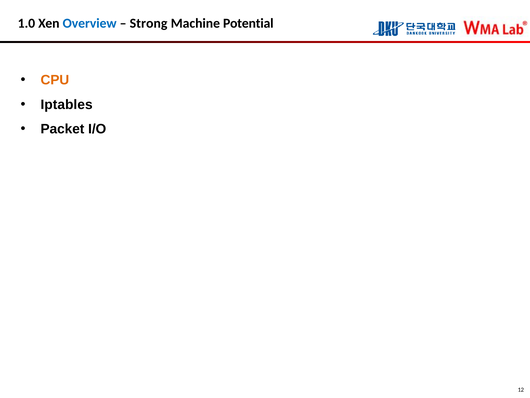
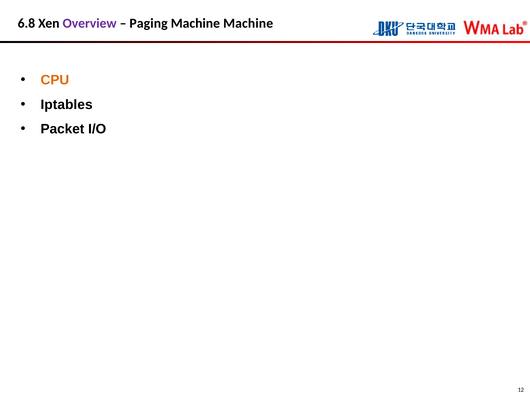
1.0: 1.0 -> 6.8 (26, 23)
Overview colour: blue -> purple (90, 23)
Strong: Strong -> Paging (149, 23)
Machine Potential: Potential -> Machine (248, 23)
